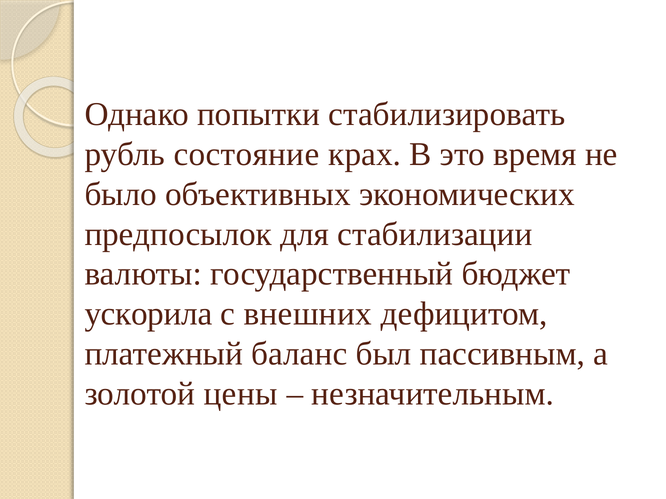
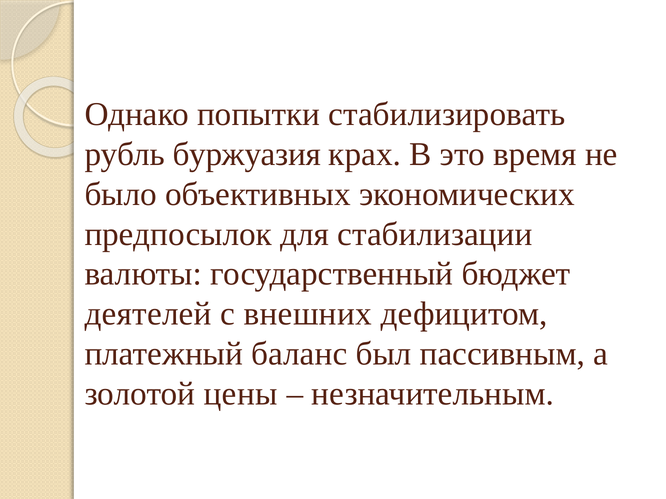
состояние: состояние -> буржуазия (247, 154)
ускорила: ускорила -> деятелей (148, 314)
